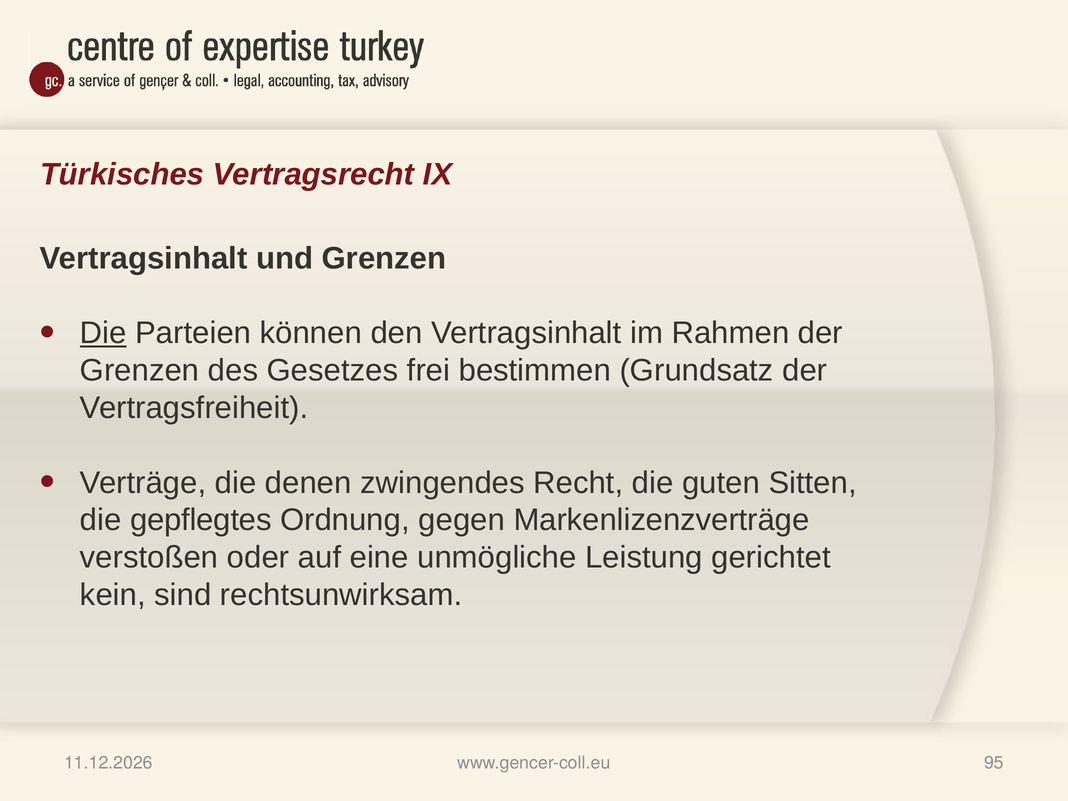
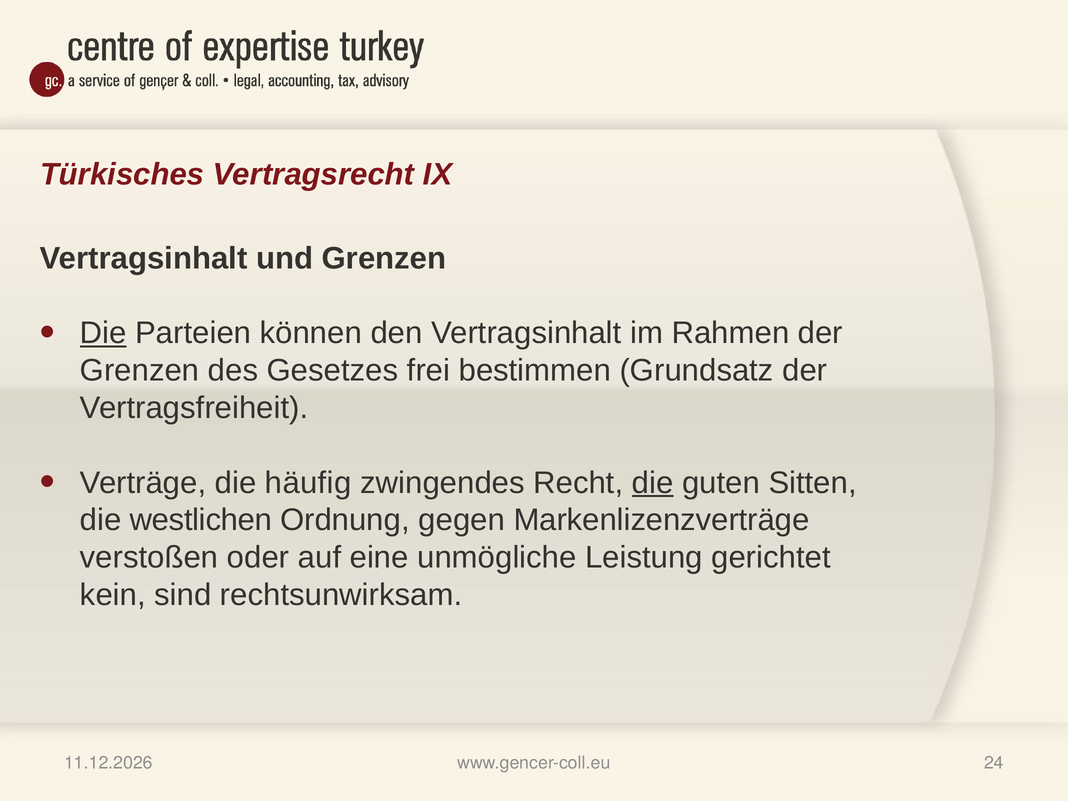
denen: denen -> häufig (308, 483)
die underline: none -> present (653, 483)
gepflegtes: gepflegtes -> westlichen (201, 520)
95: 95 -> 24 (994, 763)
